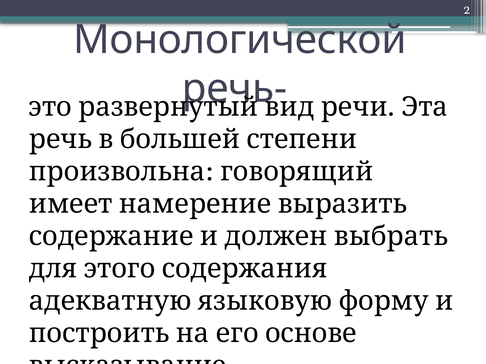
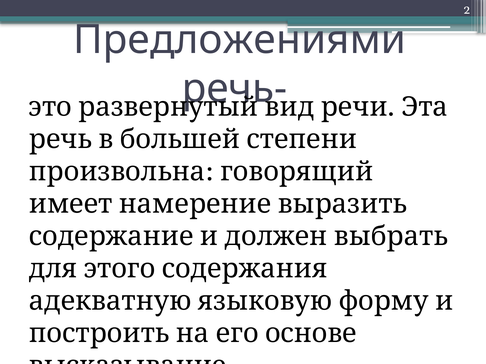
Монологической: Монологической -> Предложениями (240, 40)
